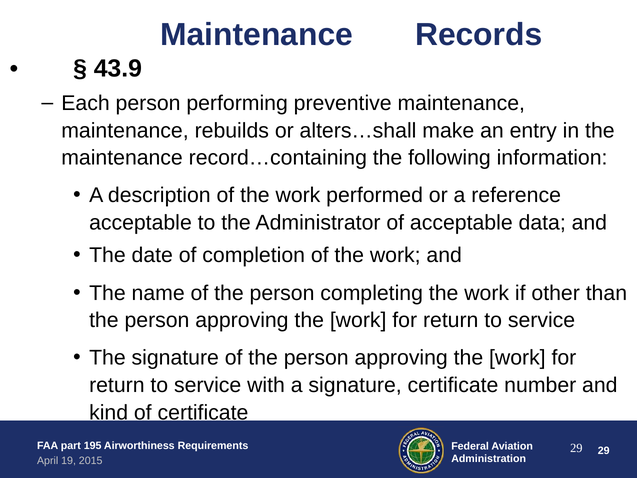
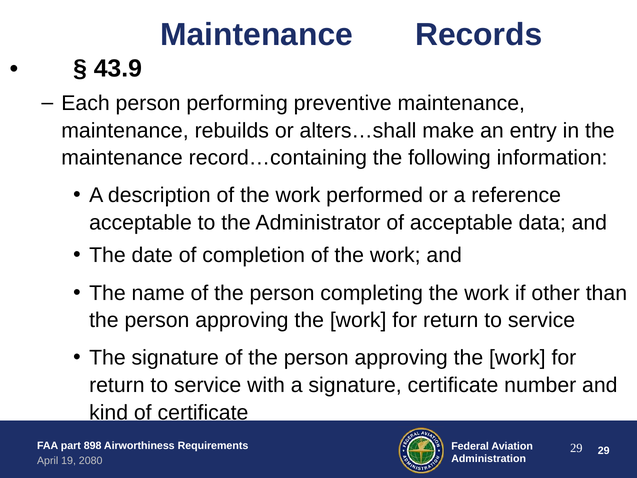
195: 195 -> 898 (93, 446)
2015: 2015 -> 2080 (91, 461)
